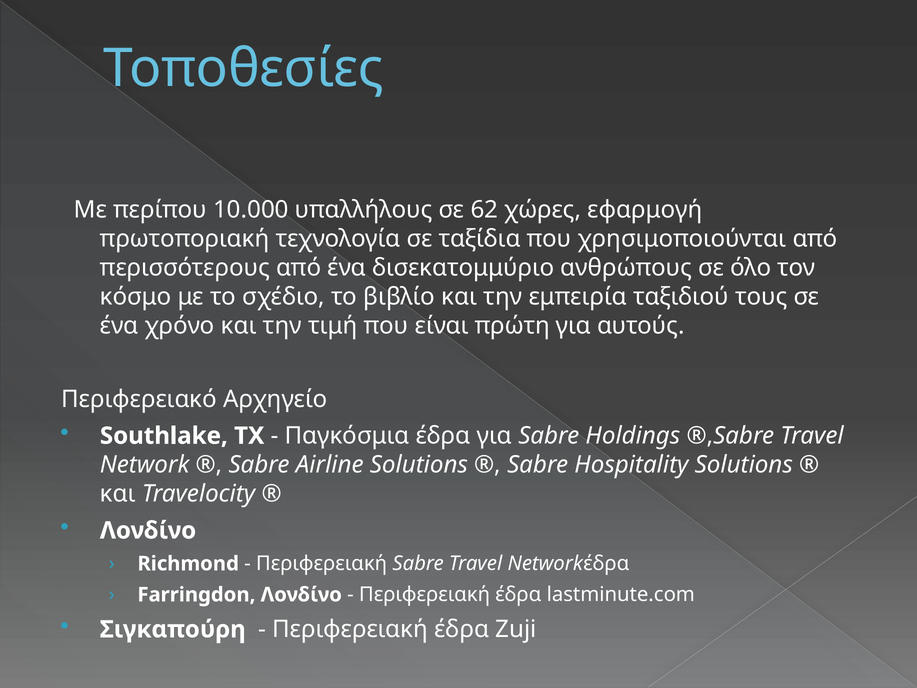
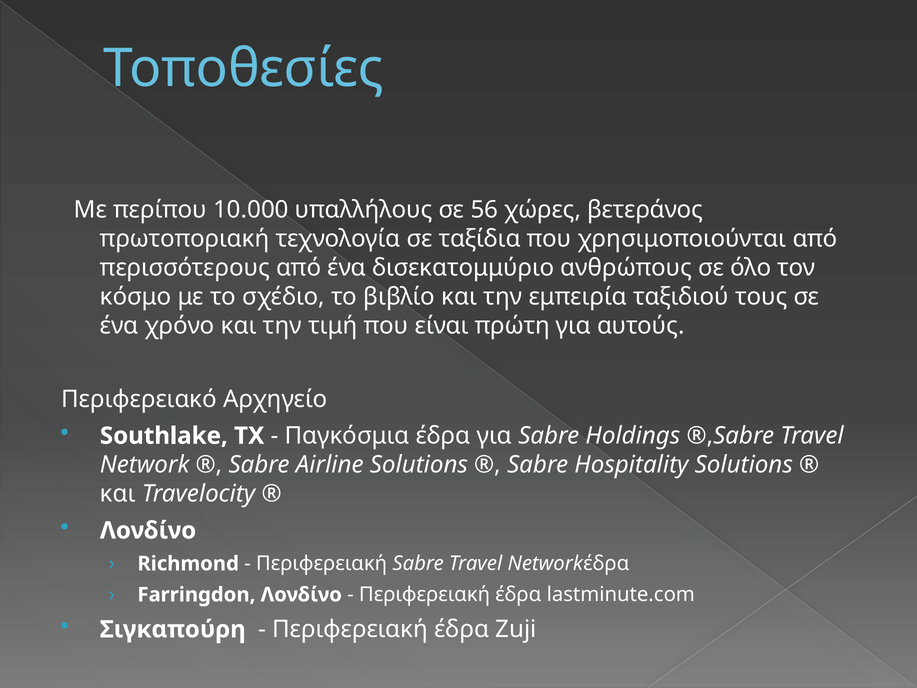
62: 62 -> 56 (484, 210)
εφαρμογή: εφαρμογή -> βετεράνος (645, 210)
